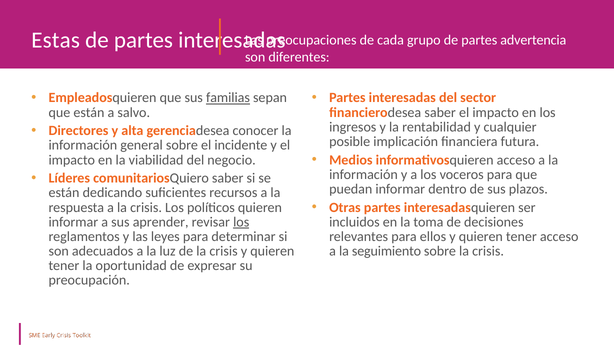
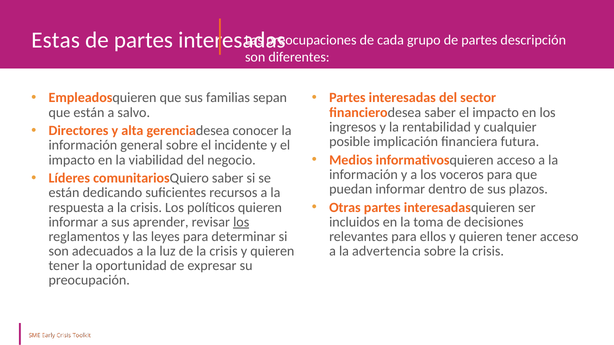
advertencia: advertencia -> descripción (533, 40)
familias underline: present -> none (228, 98)
seguimiento: seguimiento -> advertencia (386, 251)
